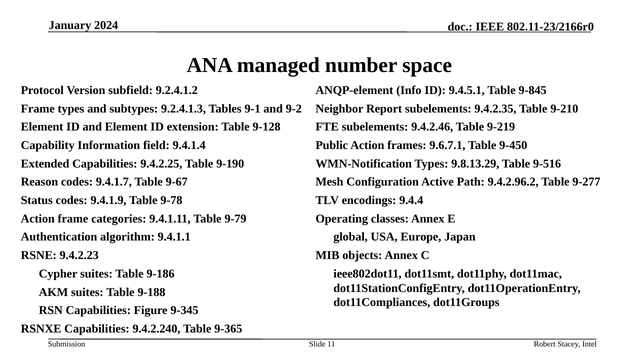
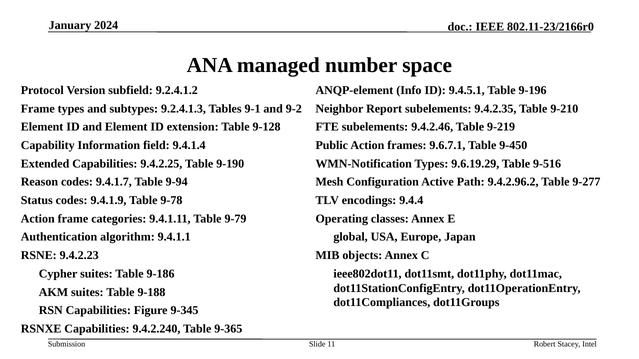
9-845: 9-845 -> 9-196 (533, 90)
9.8.13.29: 9.8.13.29 -> 9.6.19.29 (475, 164)
9-67: 9-67 -> 9-94 (177, 182)
